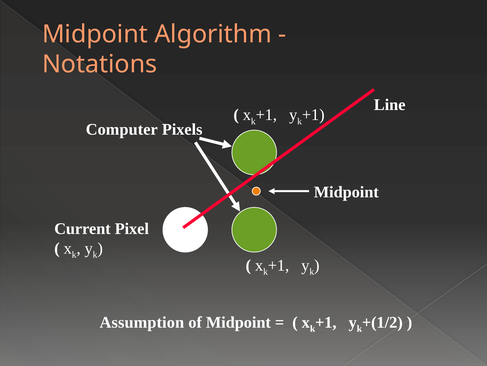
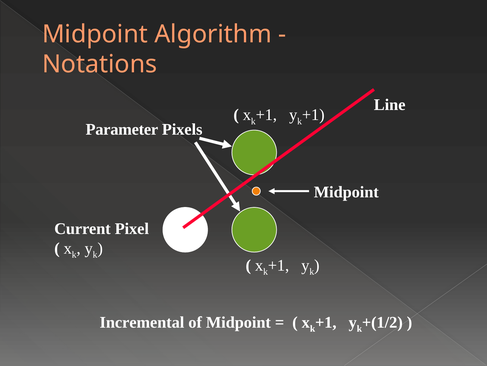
Computer: Computer -> Parameter (122, 129)
Assumption: Assumption -> Incremental (142, 322)
